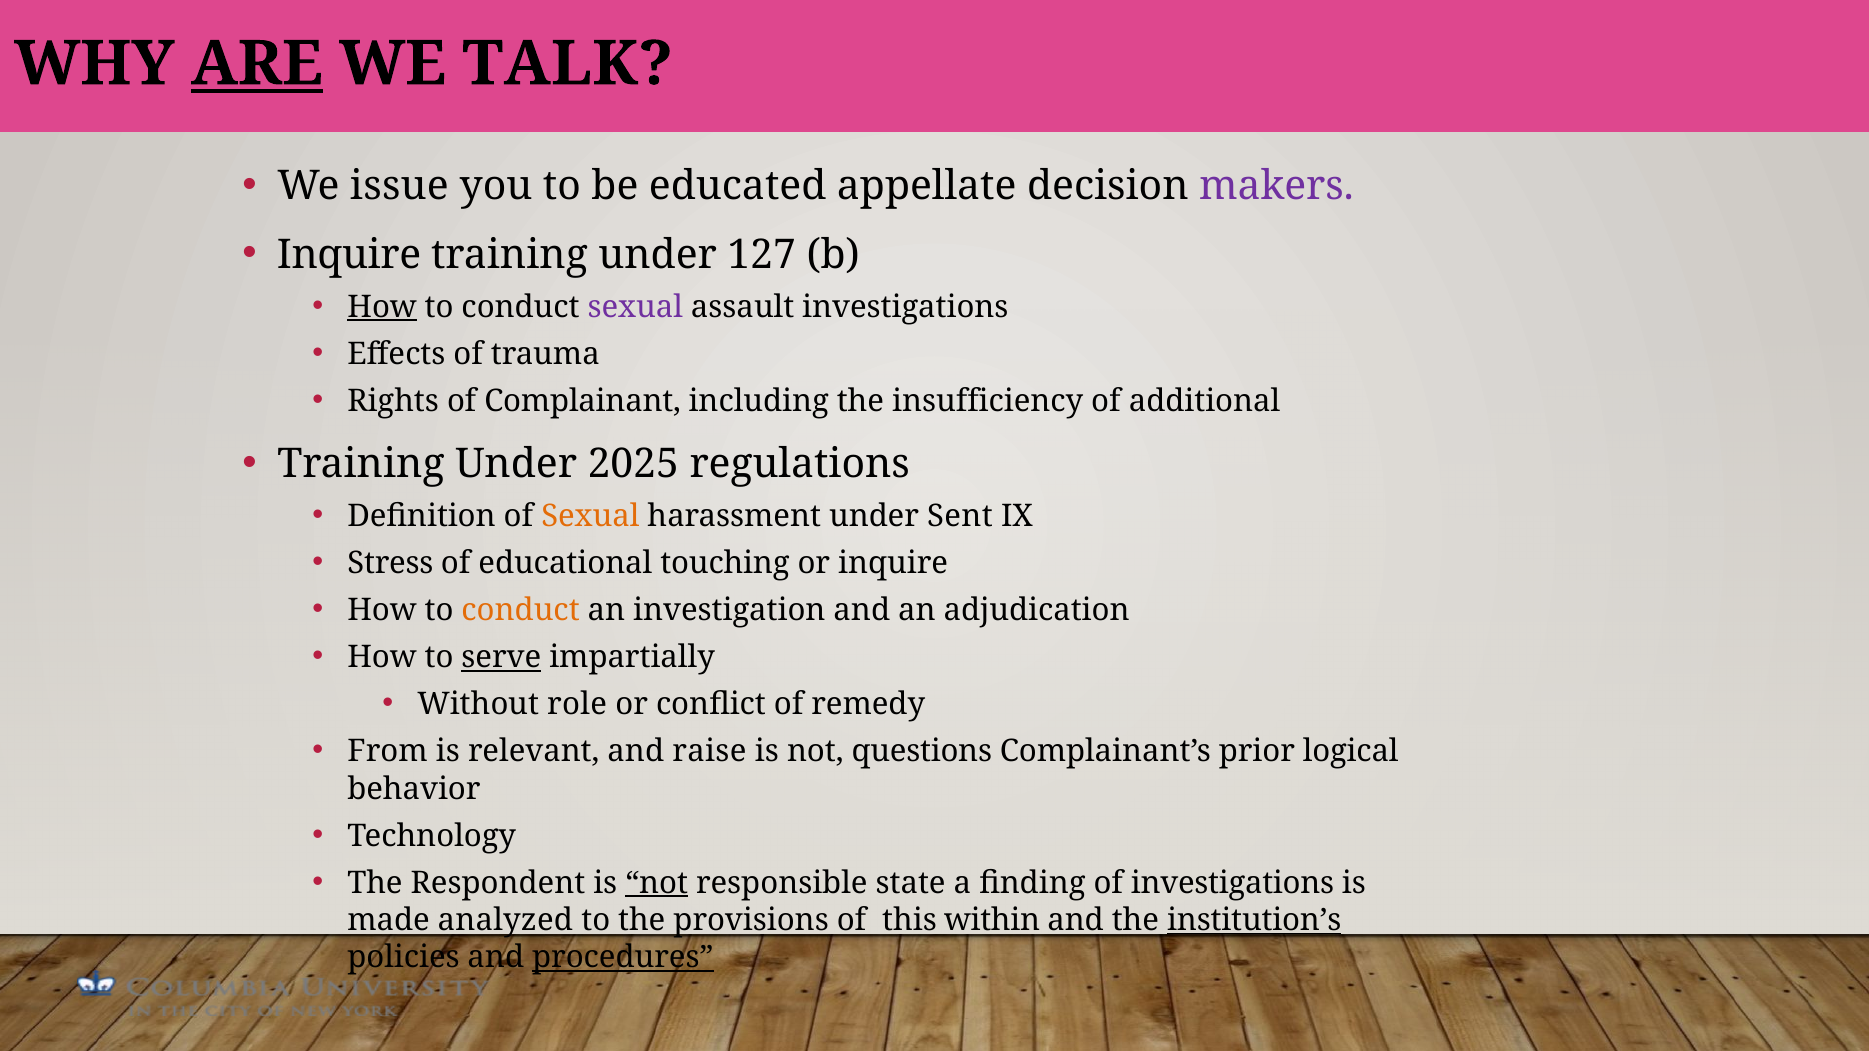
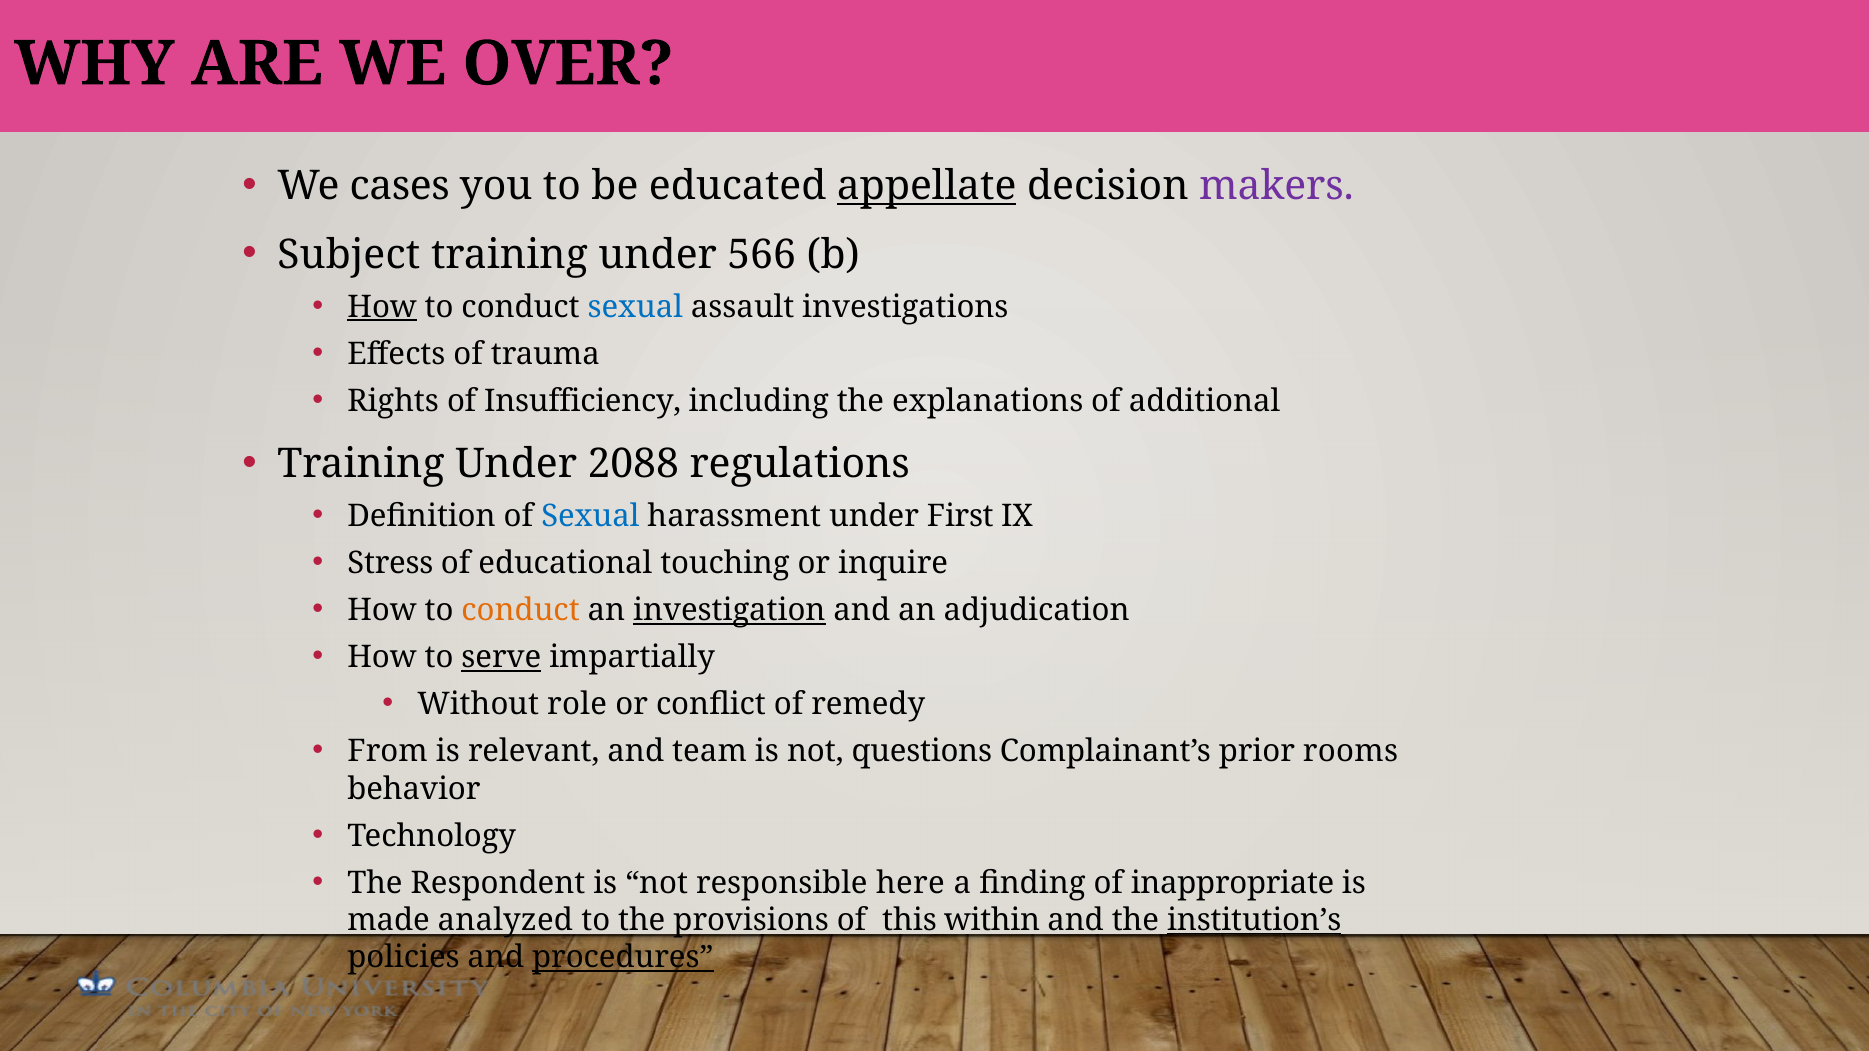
ARE underline: present -> none (257, 64)
TALK: TALK -> OVER (568, 64)
issue: issue -> cases (400, 186)
appellate underline: none -> present (927, 186)
Inquire: Inquire -> Subject (349, 255)
127: 127 -> 566 (762, 255)
sexual colour: purple -> blue (635, 307)
Complainant: Complainant -> Insufficiency (583, 401)
insufficiency: insufficiency -> explanations (988, 401)
2025: 2025 -> 2088 (633, 464)
Sexual colour: orange -> blue (590, 517)
Sent: Sent -> First (960, 517)
investigation underline: none -> present (729, 611)
raise: raise -> team (710, 752)
logical: logical -> rooms (1351, 752)
not underline: present -> none (657, 883)
state: state -> here (910, 883)
of investigations: investigations -> inappropriate (1233, 883)
